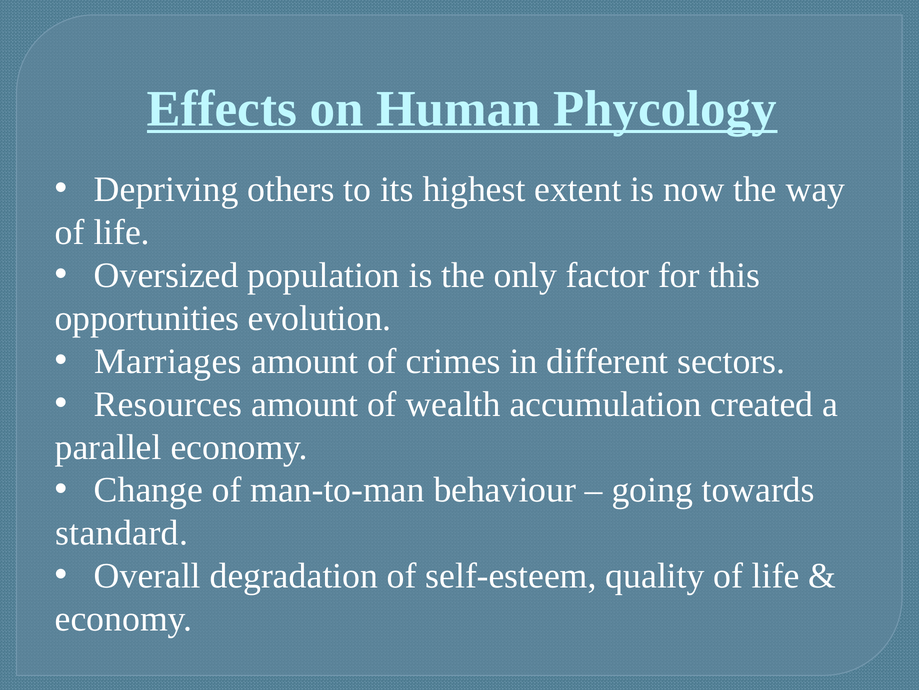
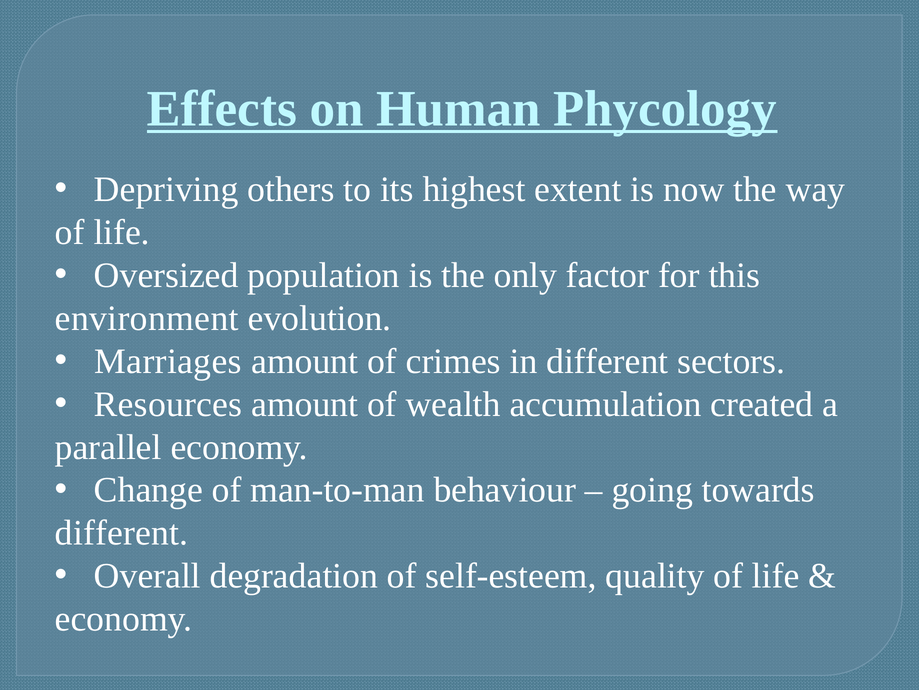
opportunities: opportunities -> environment (147, 318)
standard: standard -> different (122, 533)
